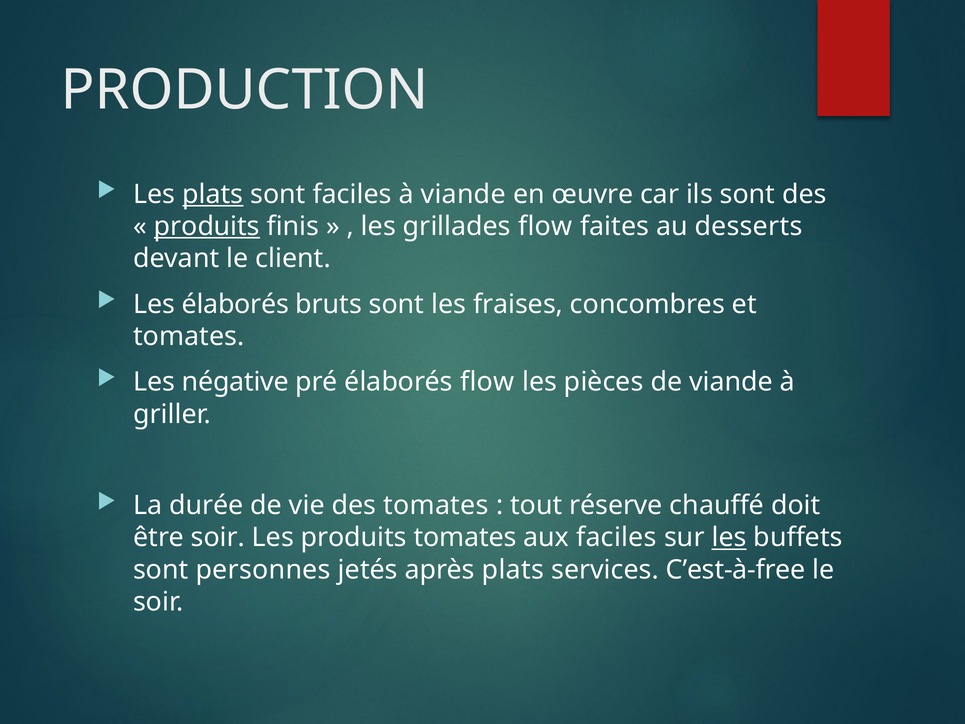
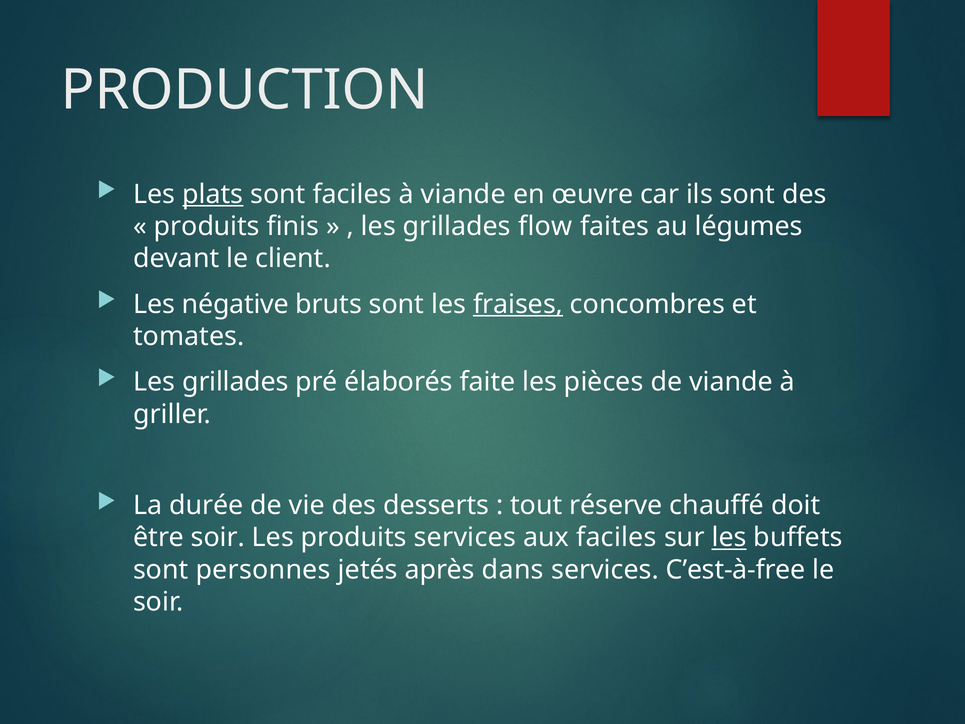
produits underline: present -> none (207, 226)
desserts: desserts -> légumes (749, 226)
Les élaborés: élaborés -> négative (235, 304)
fraises underline: none -> present (518, 304)
négative: négative -> grillades (235, 382)
élaborés flow: flow -> faite (488, 382)
des tomates: tomates -> desserts (436, 505)
produits tomates: tomates -> services (465, 537)
après plats: plats -> dans (513, 570)
